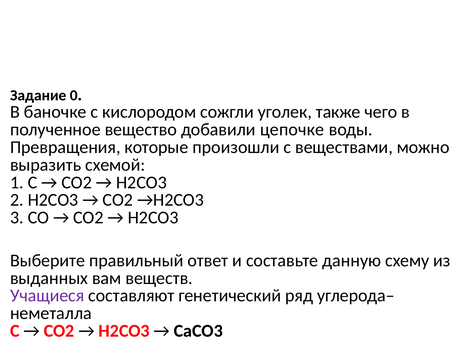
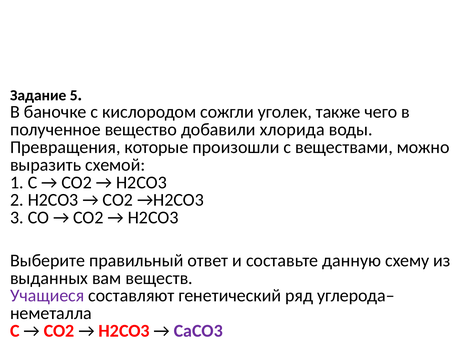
0: 0 -> 5 (74, 95)
цепочке: цепочке -> хлорида (292, 129)
CaCO3 colour: black -> purple (198, 330)
